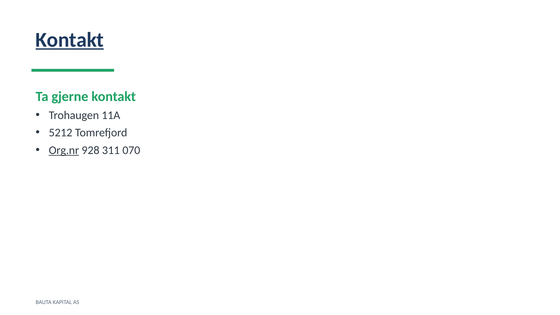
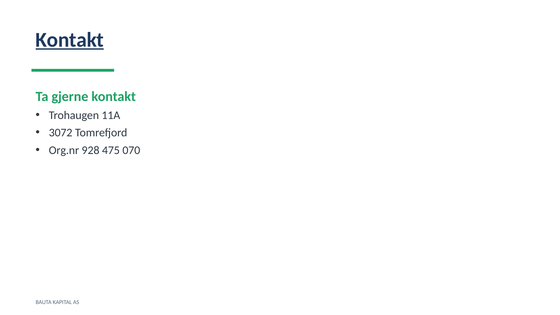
5212: 5212 -> 3072 (61, 133)
Org.nr underline: present -> none (64, 150)
311: 311 -> 475 (111, 150)
